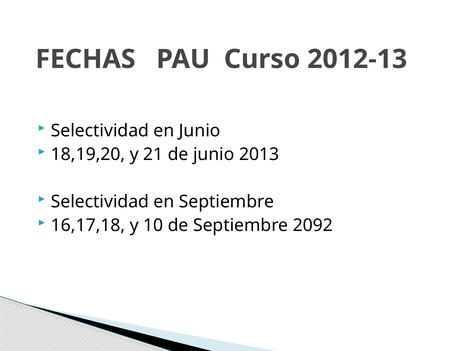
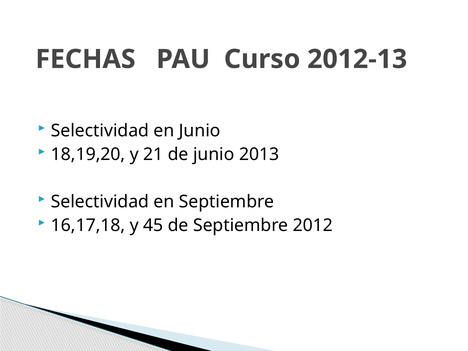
10: 10 -> 45 (153, 225)
2092: 2092 -> 2012 (313, 225)
